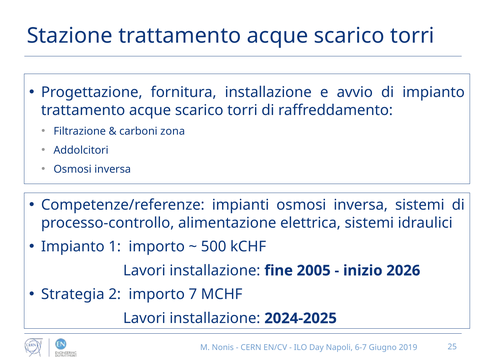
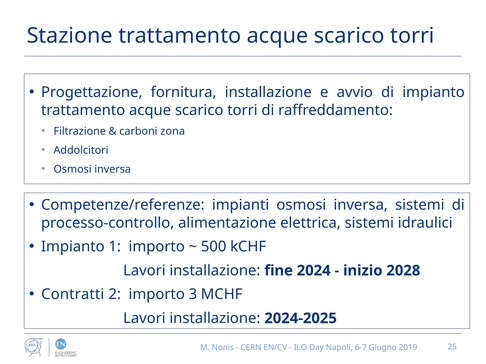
2005: 2005 -> 2024 (314, 271)
2026: 2026 -> 2028 (403, 271)
Strategia: Strategia -> Contratti (73, 295)
7: 7 -> 3 (193, 295)
